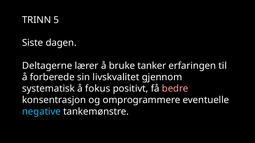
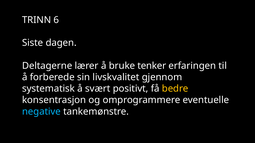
5: 5 -> 6 (56, 20)
tanker: tanker -> tenker (152, 66)
fokus: fokus -> svært (98, 89)
bedre colour: pink -> yellow (175, 89)
